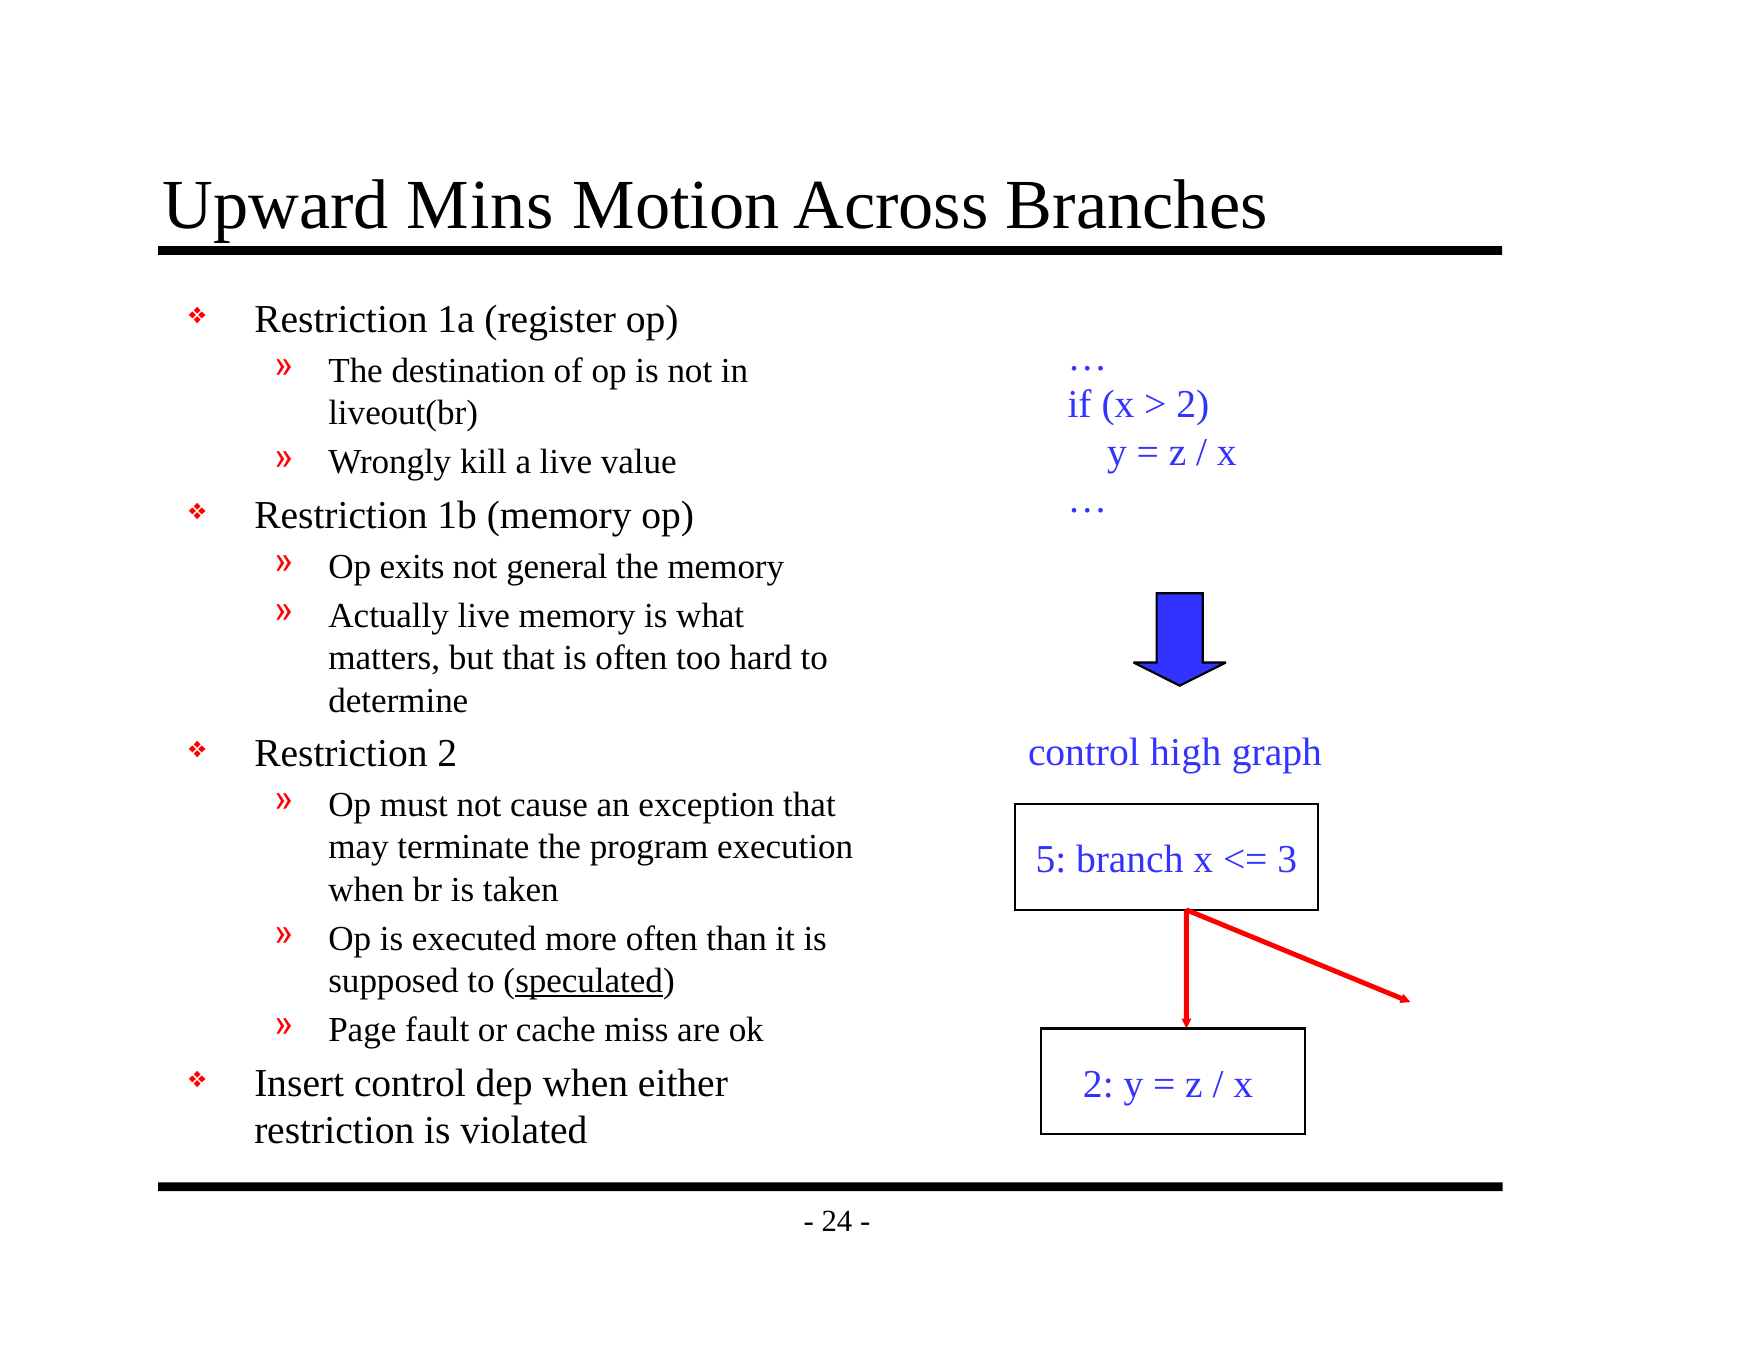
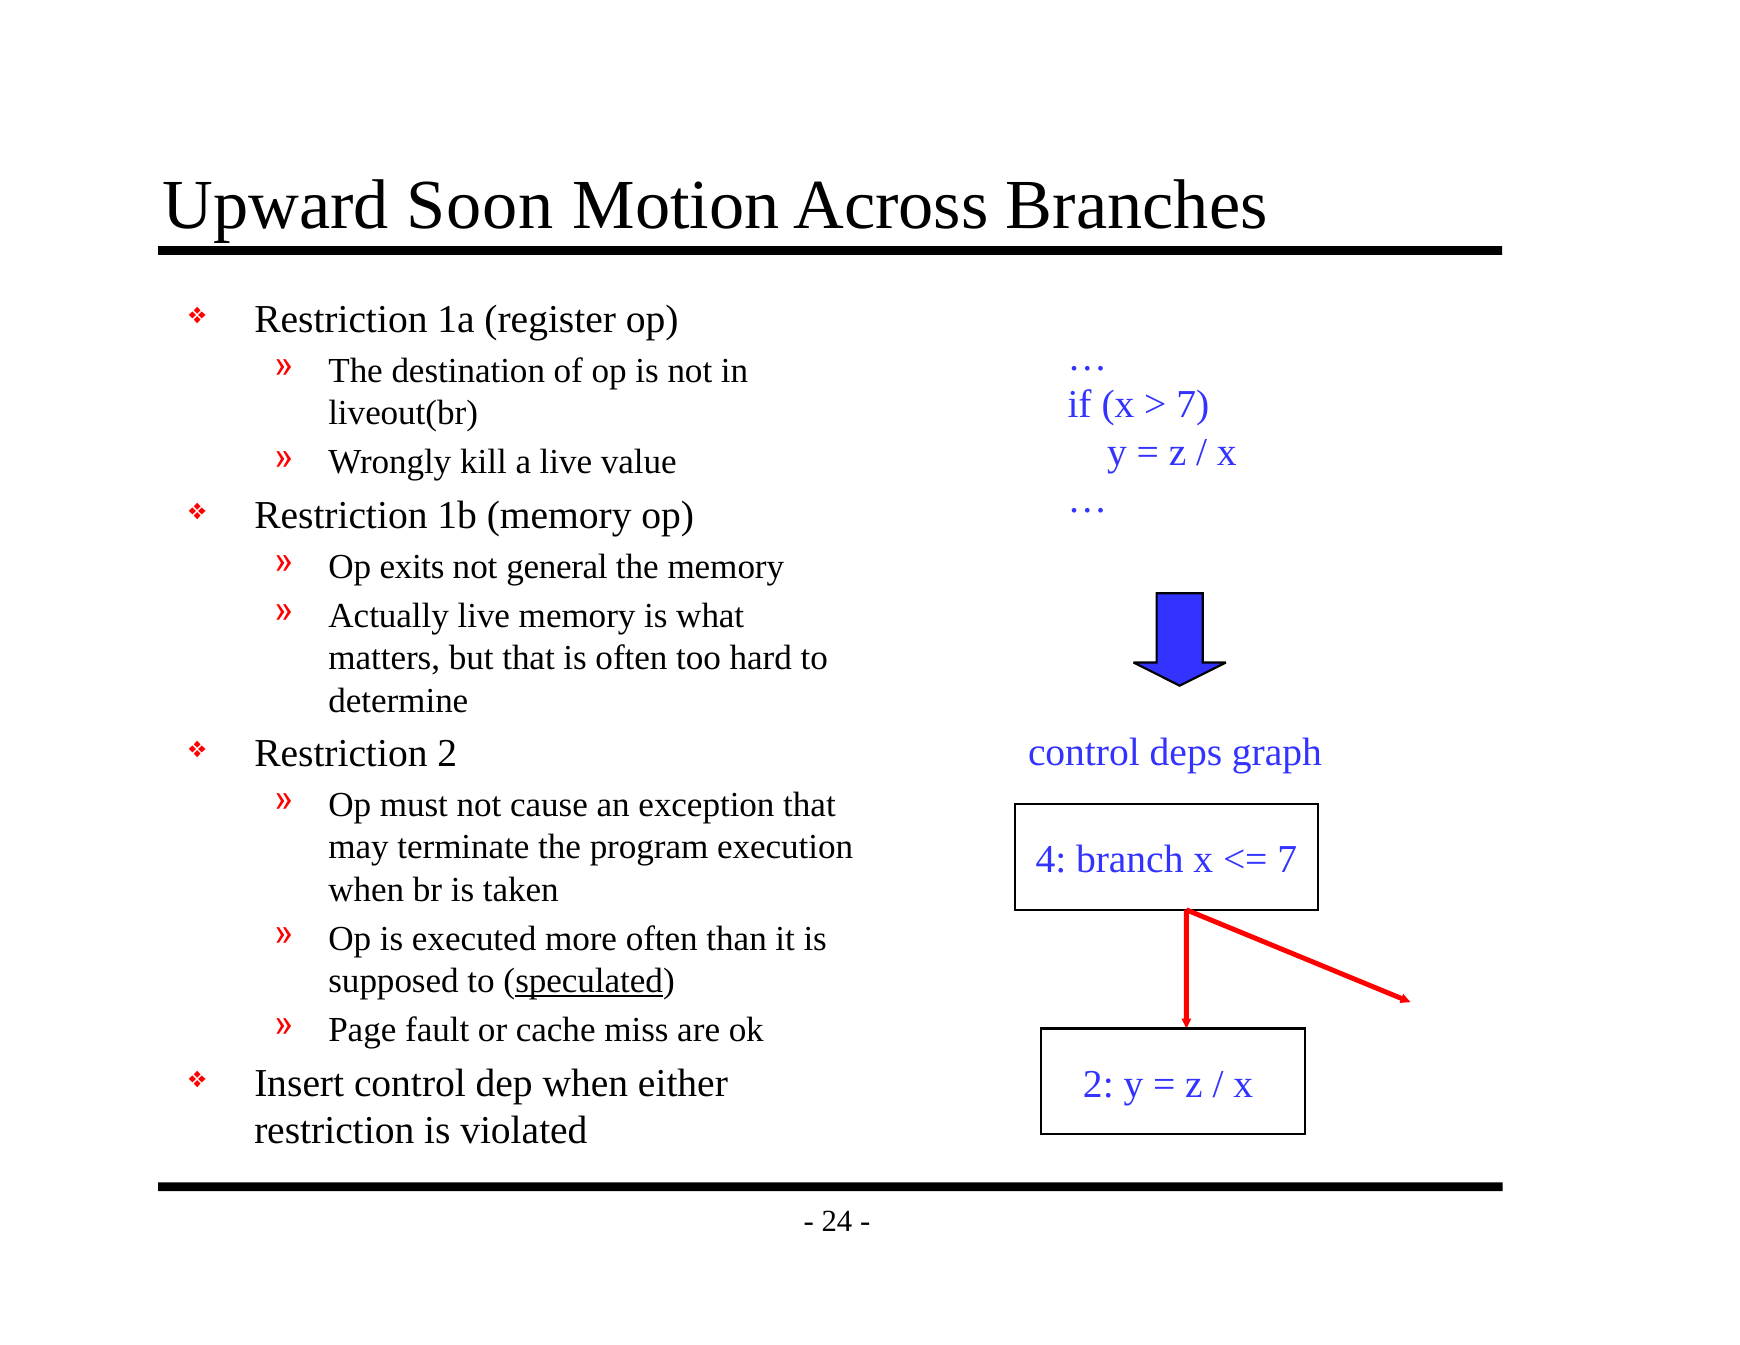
Mins: Mins -> Soon (480, 205)
2: 2 -> 7 (1193, 405)
high: high -> deps (1186, 753)
5: 5 -> 4 (1051, 860)
3: 3 -> 7 (1287, 860)
